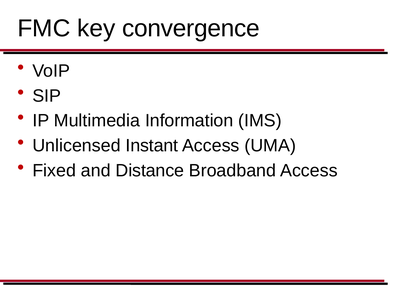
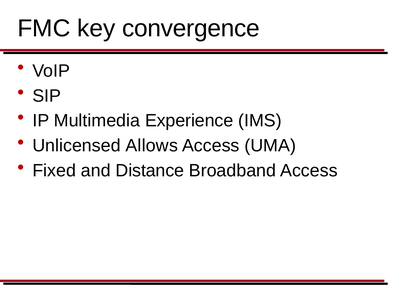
Information: Information -> Experience (189, 121)
Instant: Instant -> Allows (152, 146)
